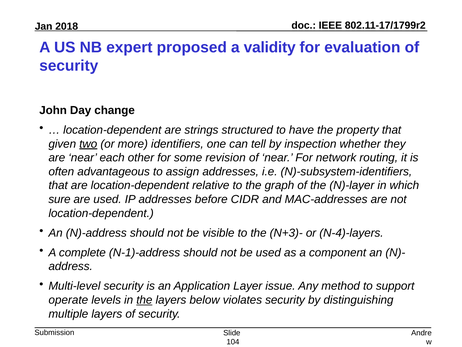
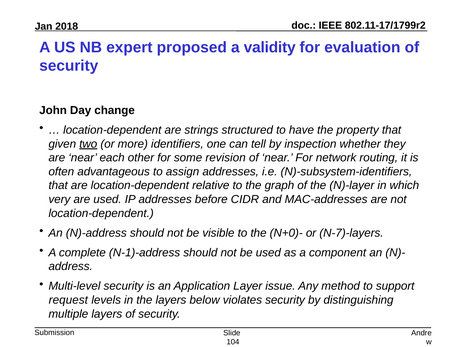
sure: sure -> very (59, 199)
N+3)-: N+3)- -> N+0)- (286, 233)
N-4)-layers: N-4)-layers -> N-7)-layers (351, 233)
operate: operate -> request (68, 300)
the underline: present -> none (144, 300)
